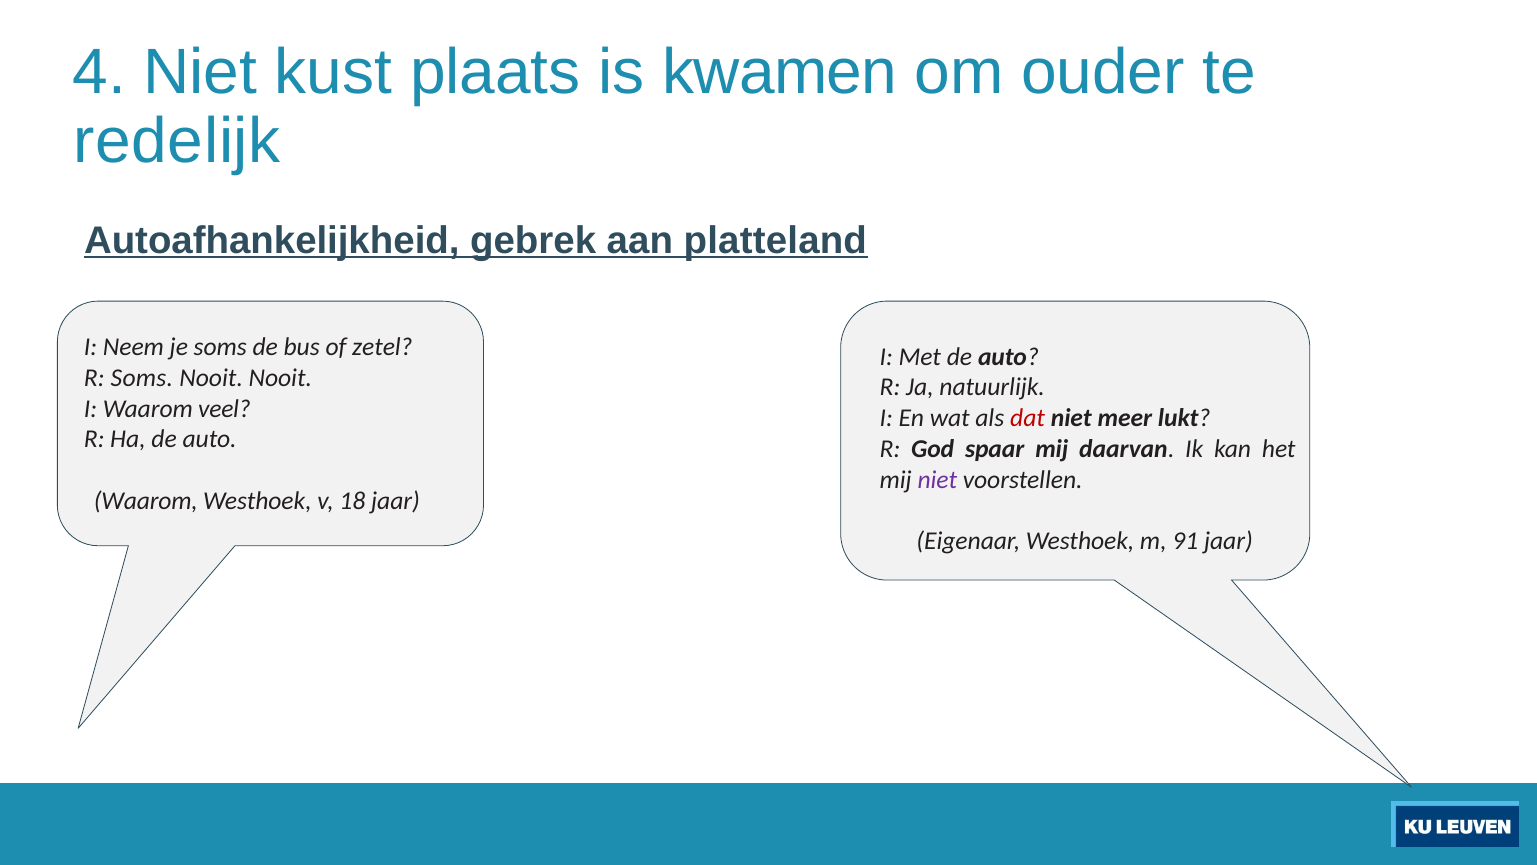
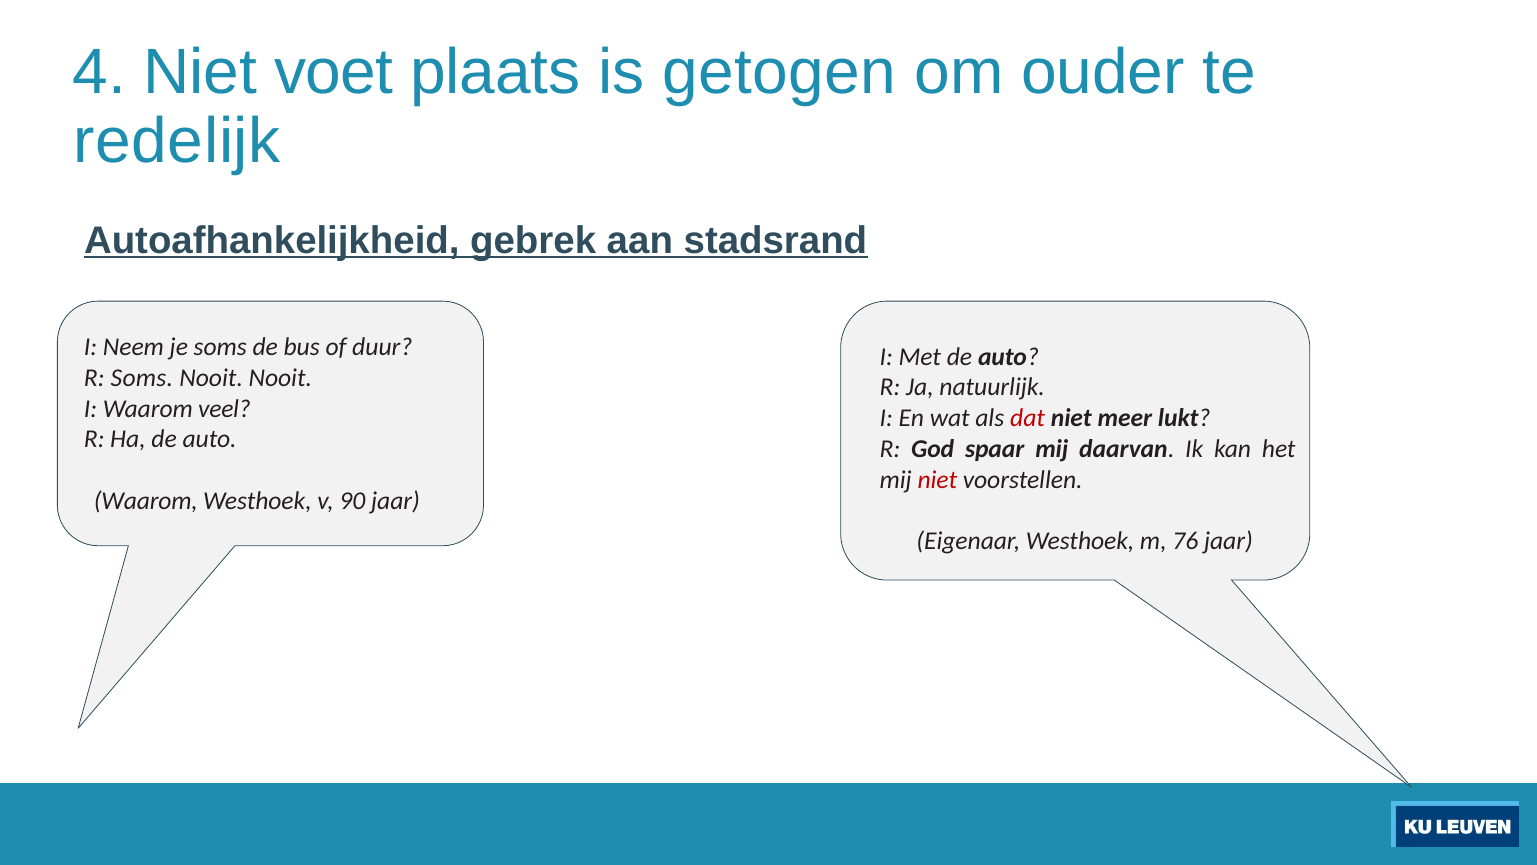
kust: kust -> voet (334, 72)
kwamen: kwamen -> getogen (779, 72)
platteland: platteland -> stadsrand (775, 240)
zetel: zetel -> duur (382, 347)
niet colour: purple -> red (937, 480)
18: 18 -> 90 (352, 501)
91: 91 -> 76 (1185, 541)
